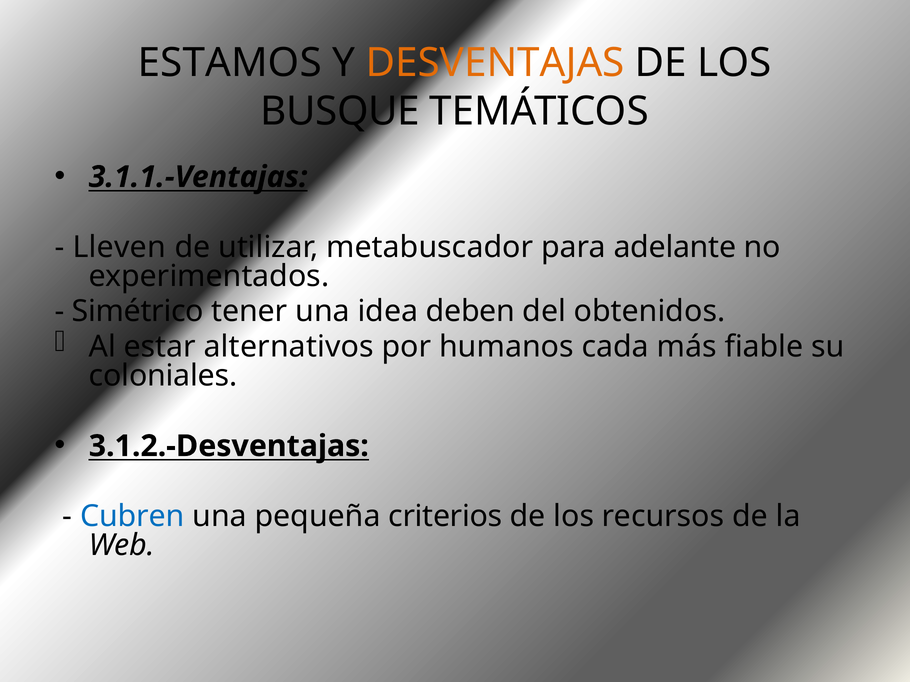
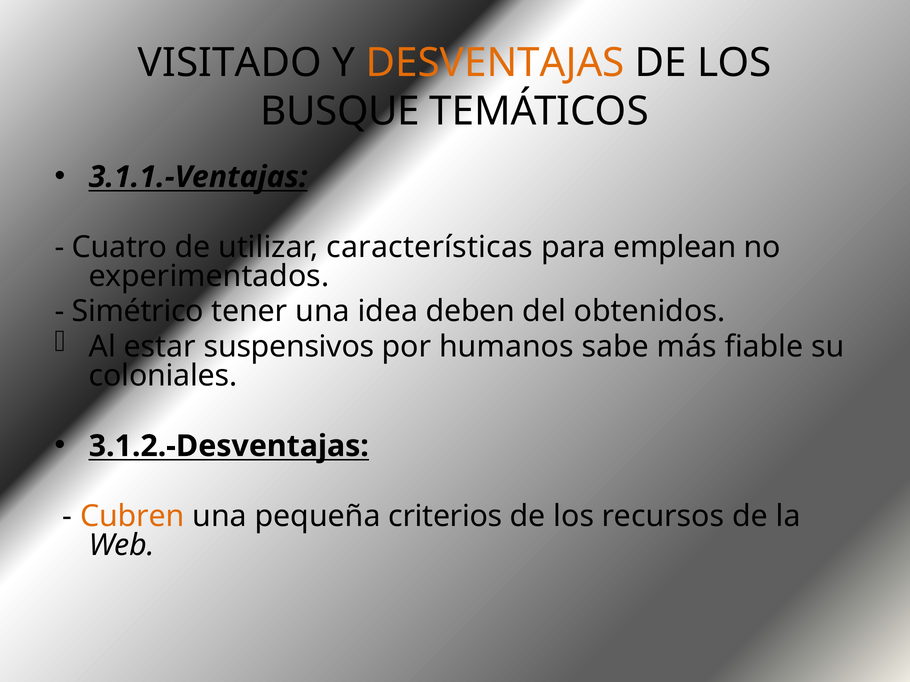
ESTAMOS: ESTAMOS -> VISITADO (230, 63)
Lleven: Lleven -> Cuatro (120, 247)
metabuscador: metabuscador -> características (430, 247)
adelante: adelante -> emplean (675, 247)
alternativos: alternativos -> suspensivos (289, 347)
cada: cada -> sabe (615, 347)
Cubren colour: blue -> orange (132, 517)
